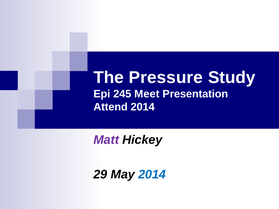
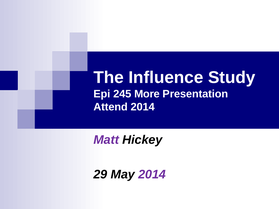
Pressure: Pressure -> Influence (166, 78)
Meet: Meet -> More (147, 94)
2014 colour: blue -> purple (152, 175)
